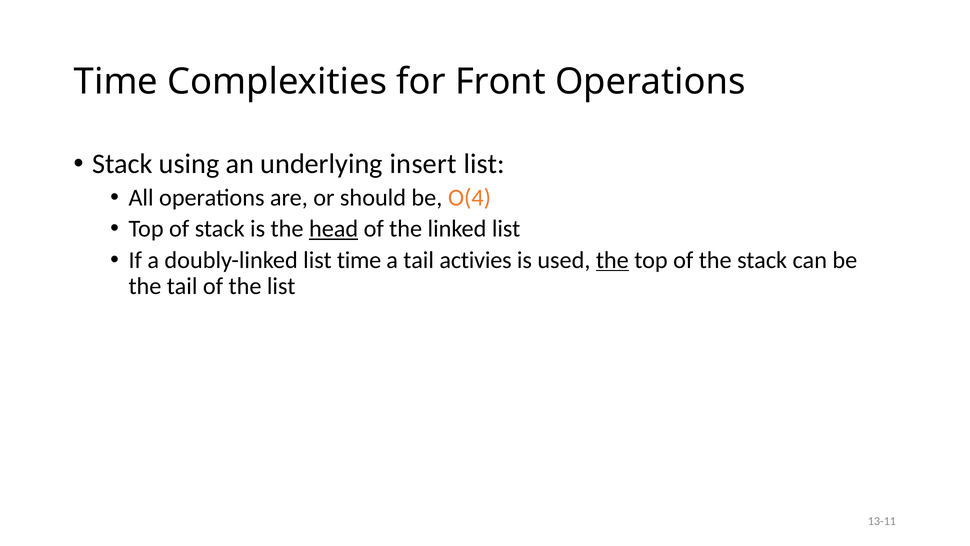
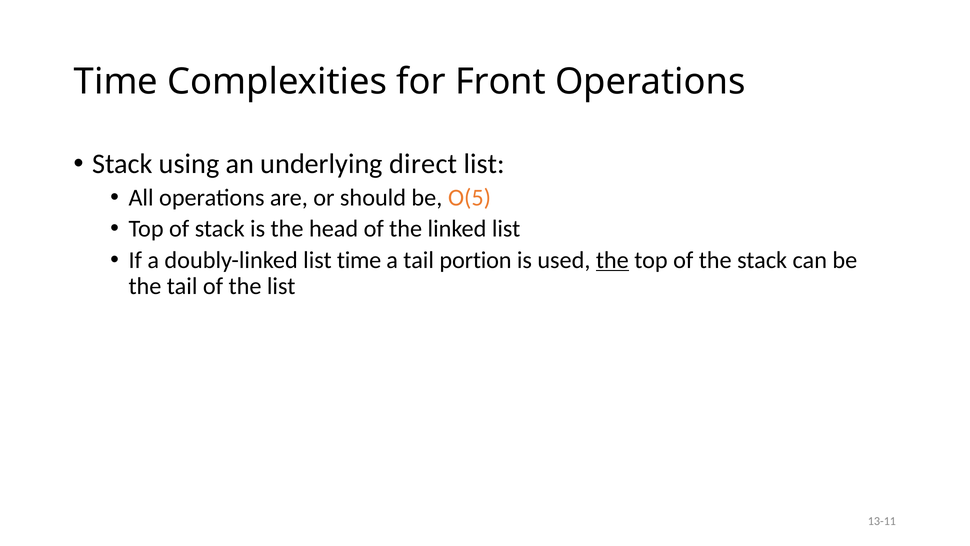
insert: insert -> direct (423, 164)
O(4: O(4 -> O(5 (470, 197)
head underline: present -> none (334, 229)
activies: activies -> portion (476, 260)
